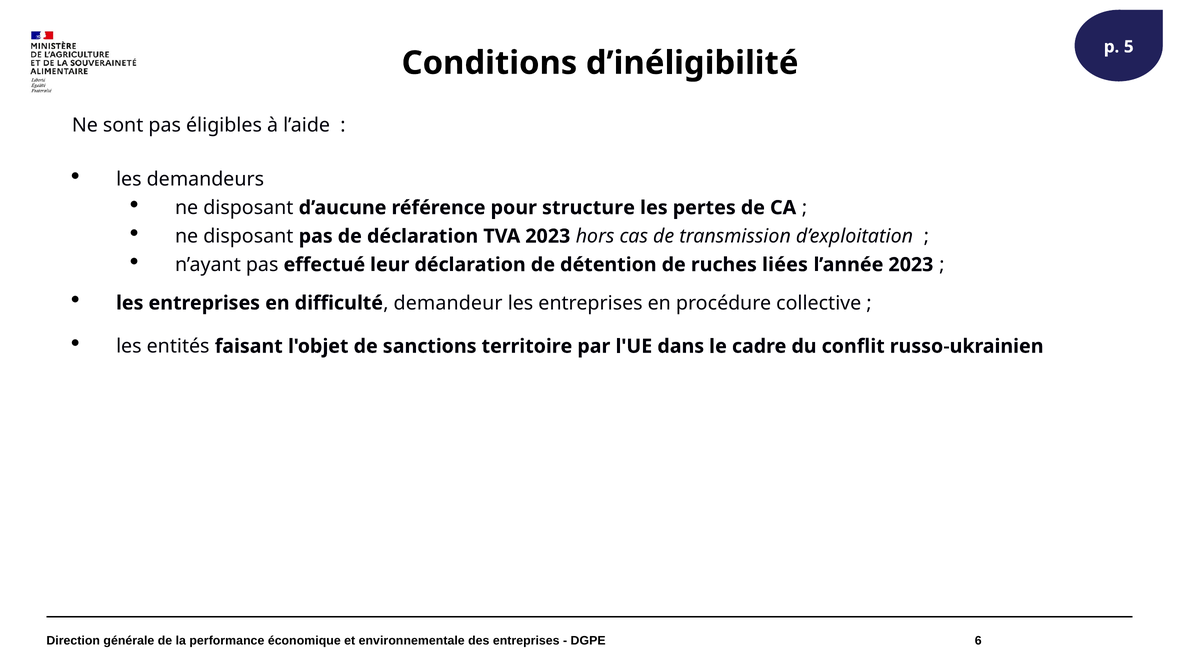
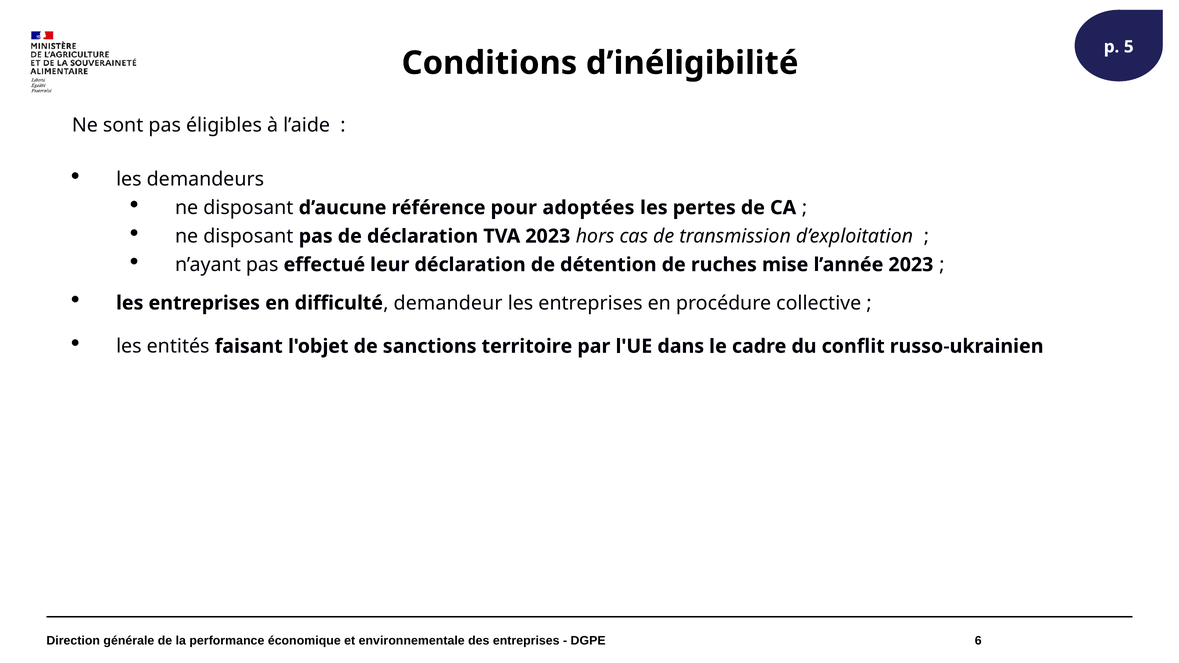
structure: structure -> adoptées (588, 208)
liées: liées -> mise (785, 265)
